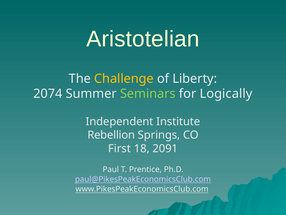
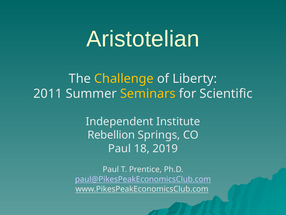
2074: 2074 -> 2011 (48, 94)
Seminars colour: light green -> yellow (148, 94)
Logically: Logically -> Scientific (226, 94)
First: First -> Paul (120, 148)
2091: 2091 -> 2019 (165, 148)
